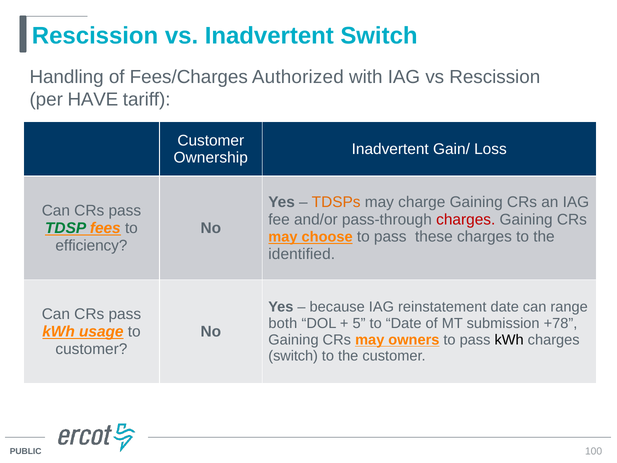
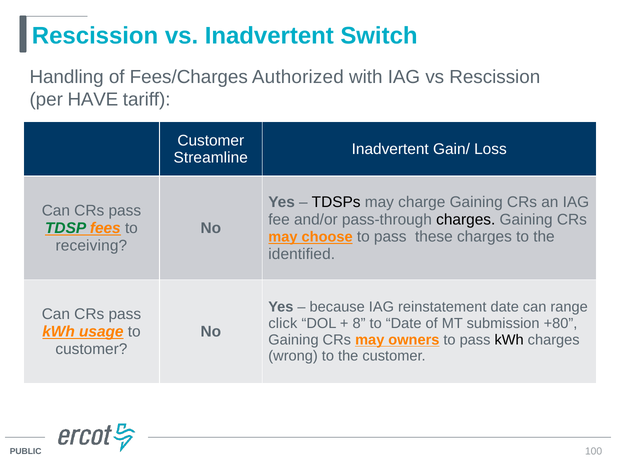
Ownership: Ownership -> Streamline (211, 158)
TDSPs colour: orange -> black (336, 202)
charges colour: red -> black (466, 219)
efficiency: efficiency -> receiving (91, 245)
both: both -> click (283, 323)
5: 5 -> 8 (359, 323)
+78: +78 -> +80 (561, 323)
switch: switch -> wrong (293, 356)
